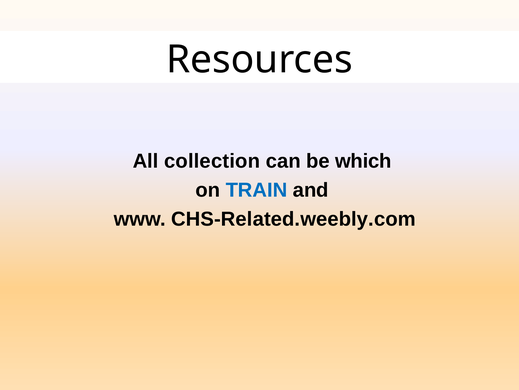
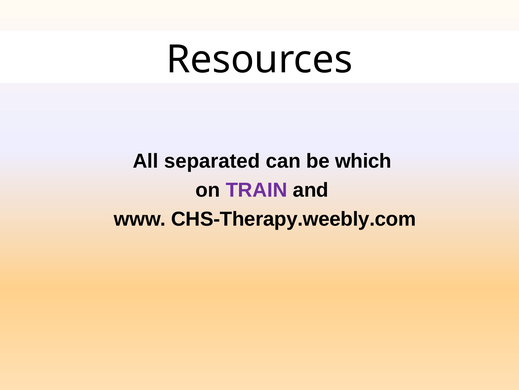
collection: collection -> separated (212, 161)
TRAIN colour: blue -> purple (256, 190)
CHS-Related.weebly.com: CHS-Related.weebly.com -> CHS-Therapy.weebly.com (294, 219)
